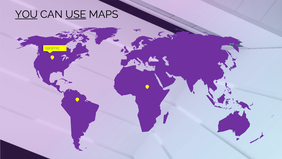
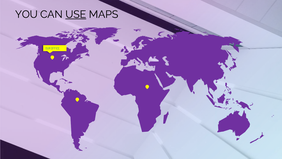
YOU underline: present -> none (26, 14)
